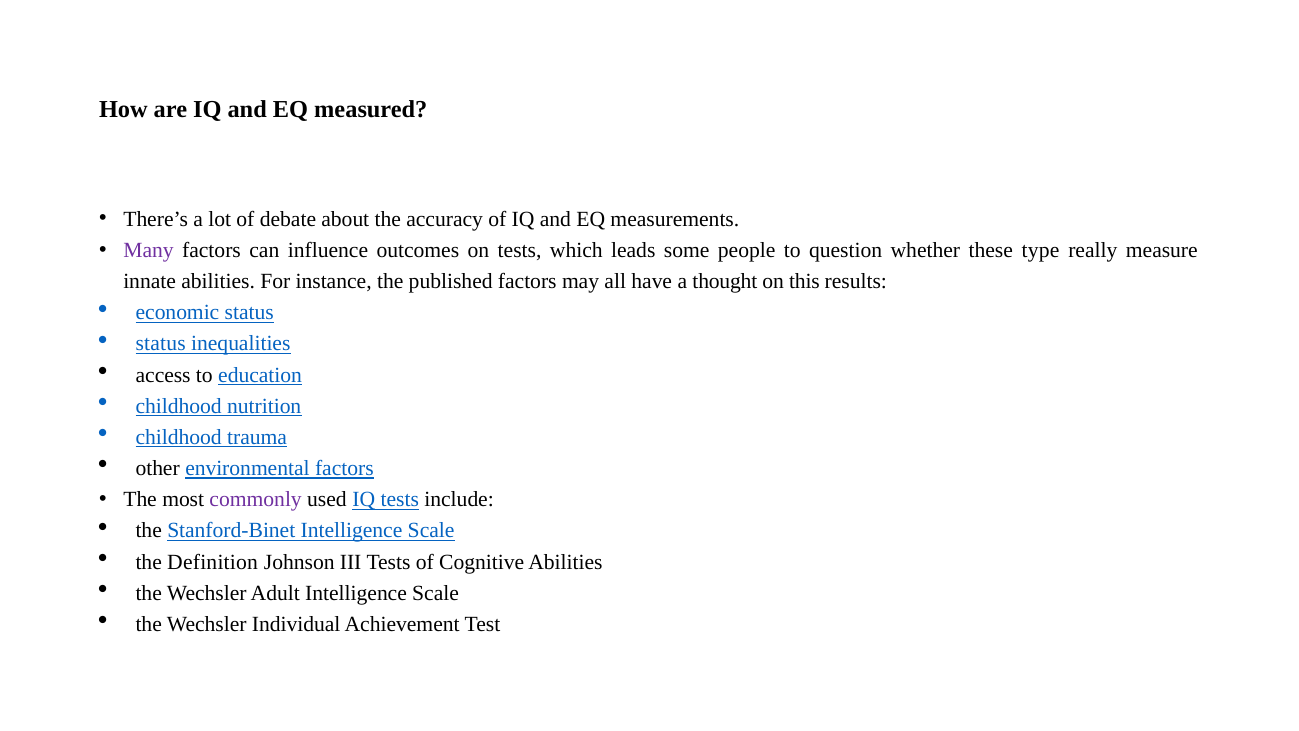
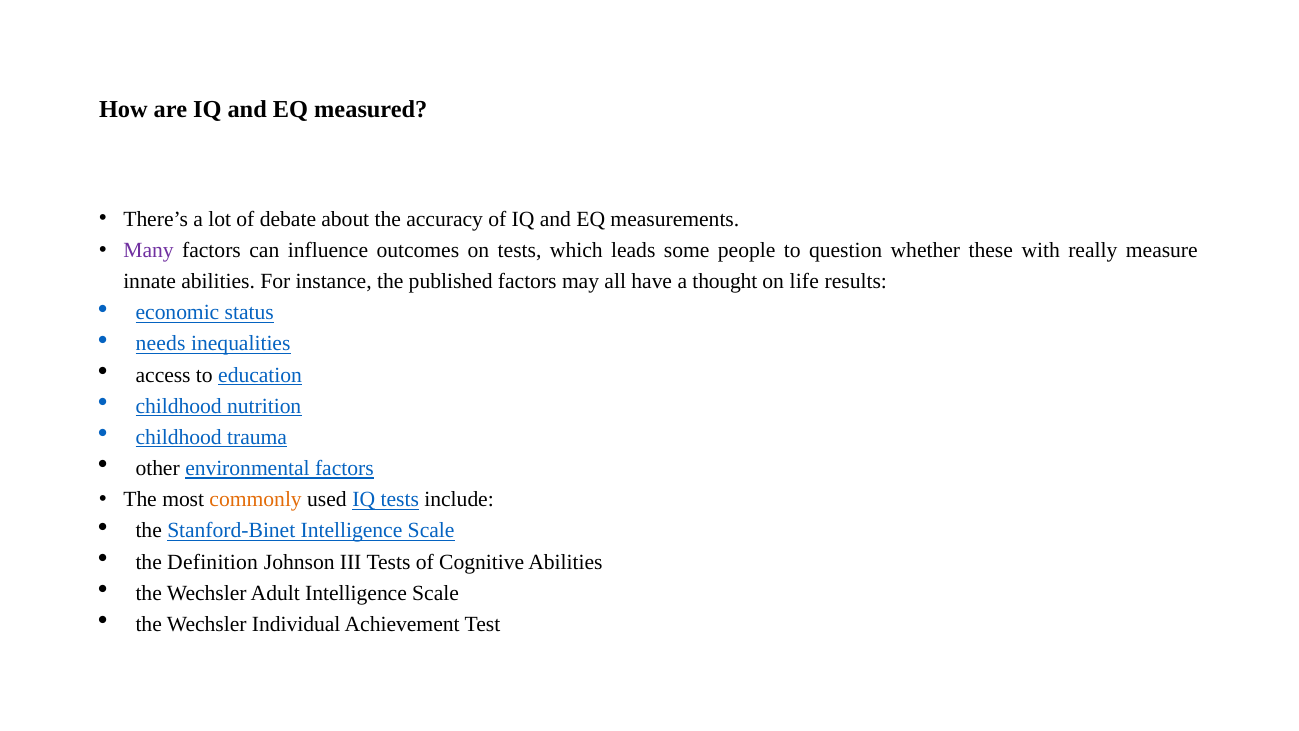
type: type -> with (1041, 250)
this: this -> life (804, 281)
status: status -> needs (161, 344)
commonly colour: purple -> orange (256, 499)
